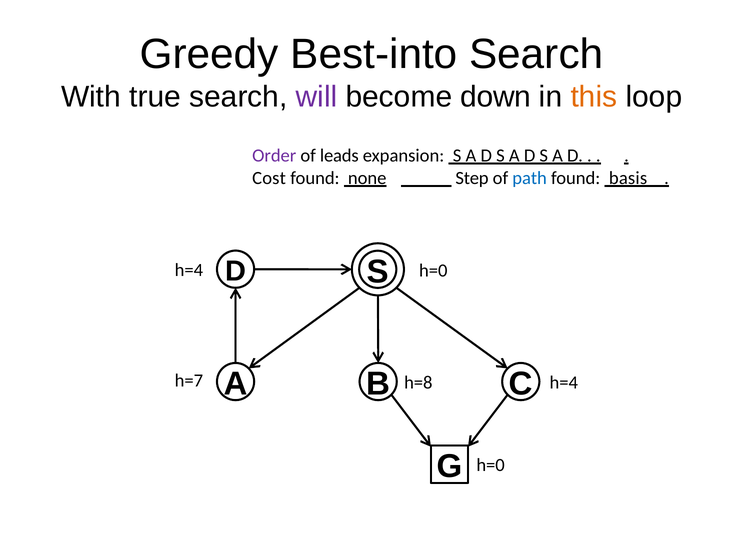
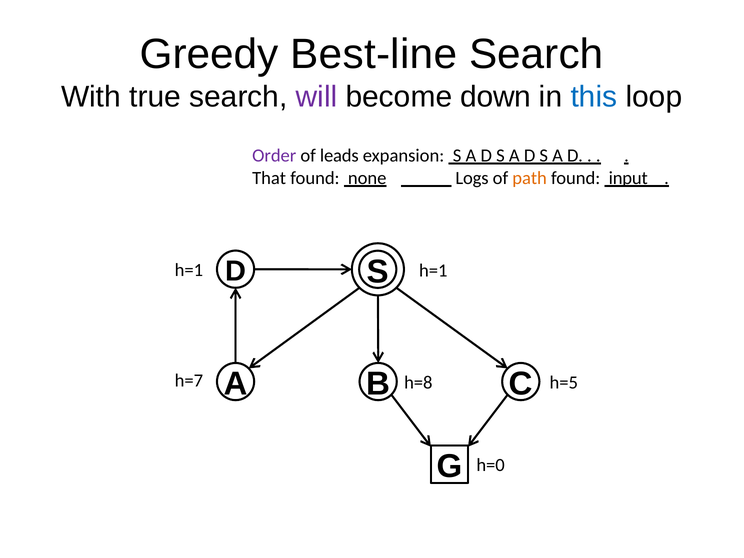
Best-into: Best-into -> Best-line (374, 54)
this colour: orange -> blue (594, 97)
Cost: Cost -> That (269, 178)
Step: Step -> Logs (472, 178)
path colour: blue -> orange (530, 178)
basis: basis -> input (628, 178)
h=4: h=4 -> h=1 (189, 270)
h=0: h=0 -> h=1 (433, 270)
h=8 h=4: h=4 -> h=5 (564, 383)
